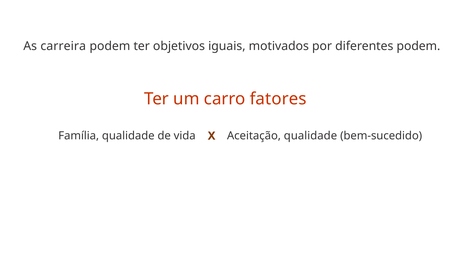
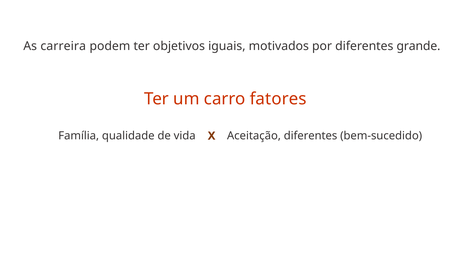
diferentes podem: podem -> grande (418, 46)
Aceitação qualidade: qualidade -> diferentes (311, 136)
